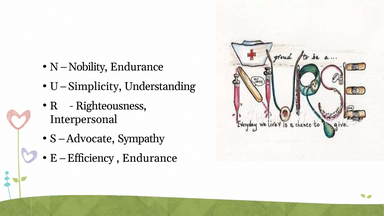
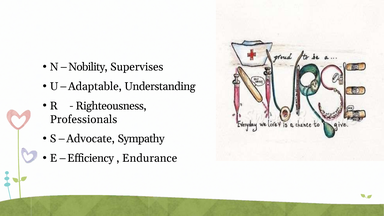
Nobility Endurance: Endurance -> Supervises (137, 67)
Simplicity: Simplicity -> Adaptable (95, 86)
Interpersonal: Interpersonal -> Professionals (84, 119)
